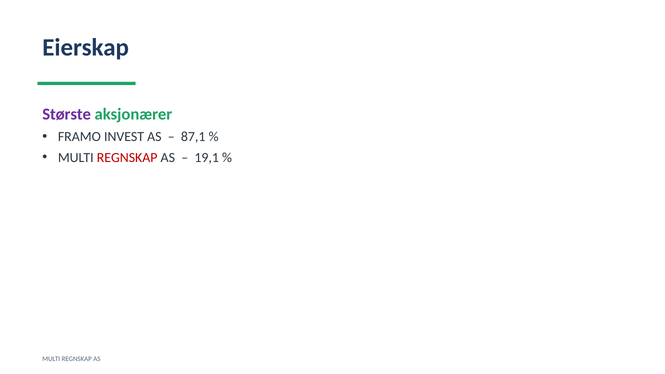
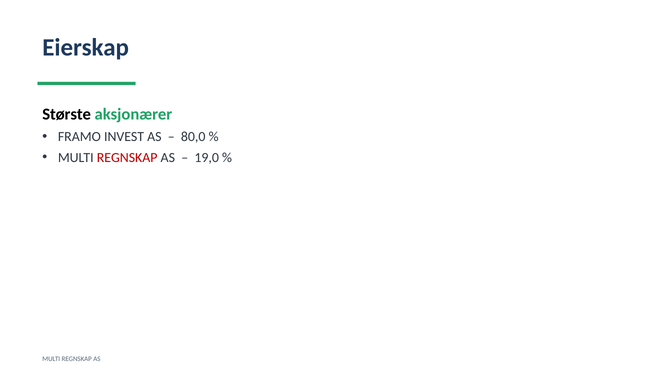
Største colour: purple -> black (67, 114)
87,1: 87,1 -> 80,0 (193, 137)
19,1: 19,1 -> 19,0 (207, 158)
